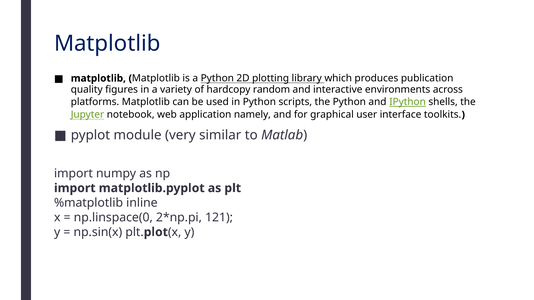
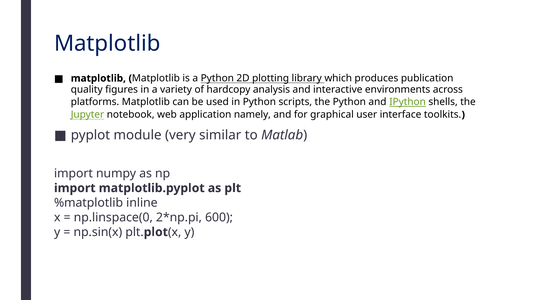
random: random -> analysis (272, 90)
121: 121 -> 600 (219, 218)
